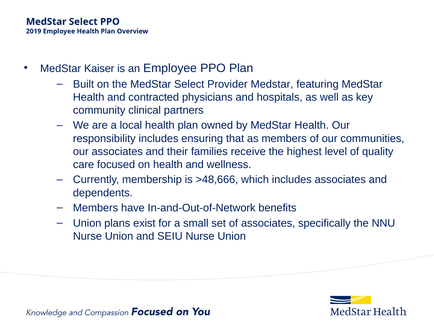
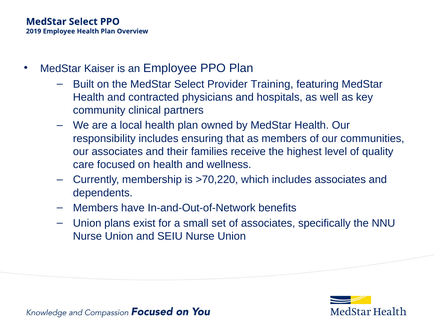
Provider Medstar: Medstar -> Training (272, 84)
>48,666: >48,666 -> >70,220 (217, 179)
